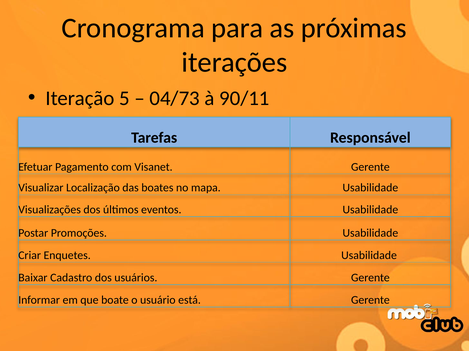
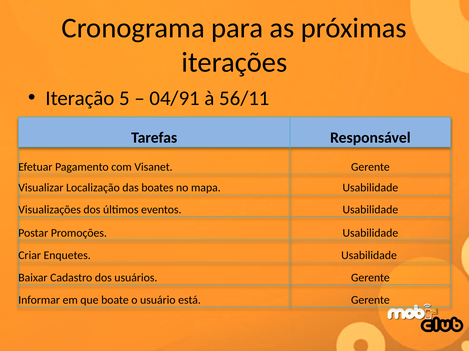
04/73: 04/73 -> 04/91 (175, 98)
90/11: 90/11 -> 56/11 (244, 98)
